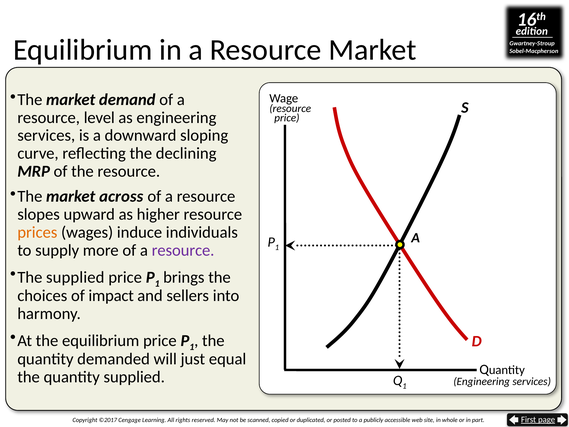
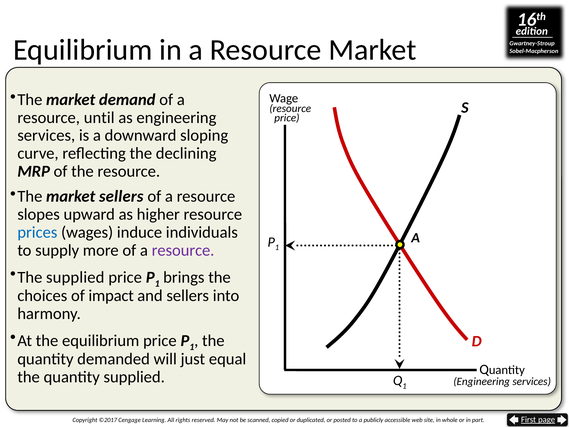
level: level -> until (99, 117)
market across: across -> sellers (121, 196)
prices colour: orange -> blue (37, 232)
